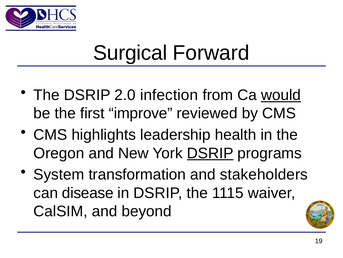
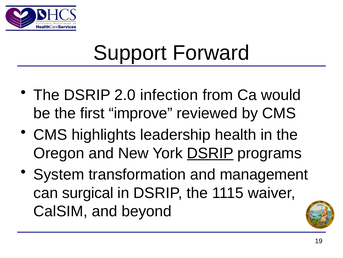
Surgical: Surgical -> Support (130, 53)
would underline: present -> none (281, 95)
stakeholders: stakeholders -> management (264, 174)
disease: disease -> surgical (88, 192)
